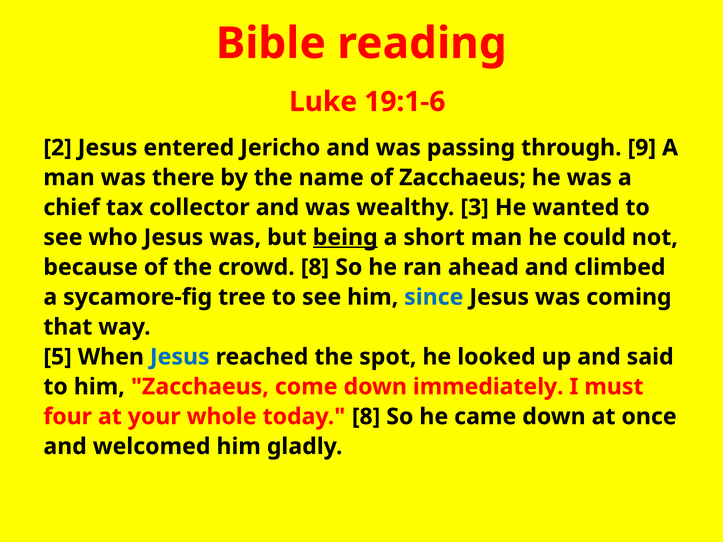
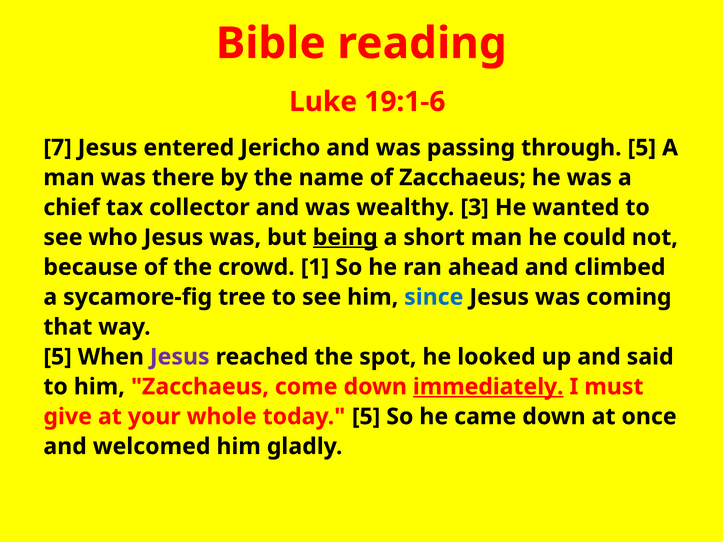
2: 2 -> 7 (58, 148)
through 9: 9 -> 5 (642, 148)
crowd 8: 8 -> 1 (315, 267)
Jesus colour: blue -> purple (180, 357)
immediately underline: none -> present (488, 387)
four: four -> give (68, 417)
today 8: 8 -> 5 (366, 417)
